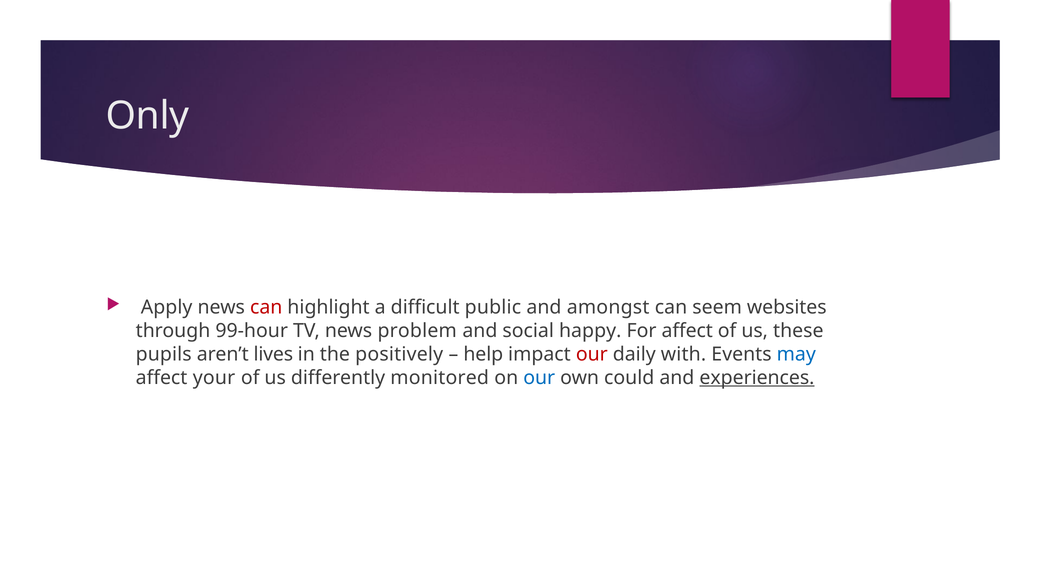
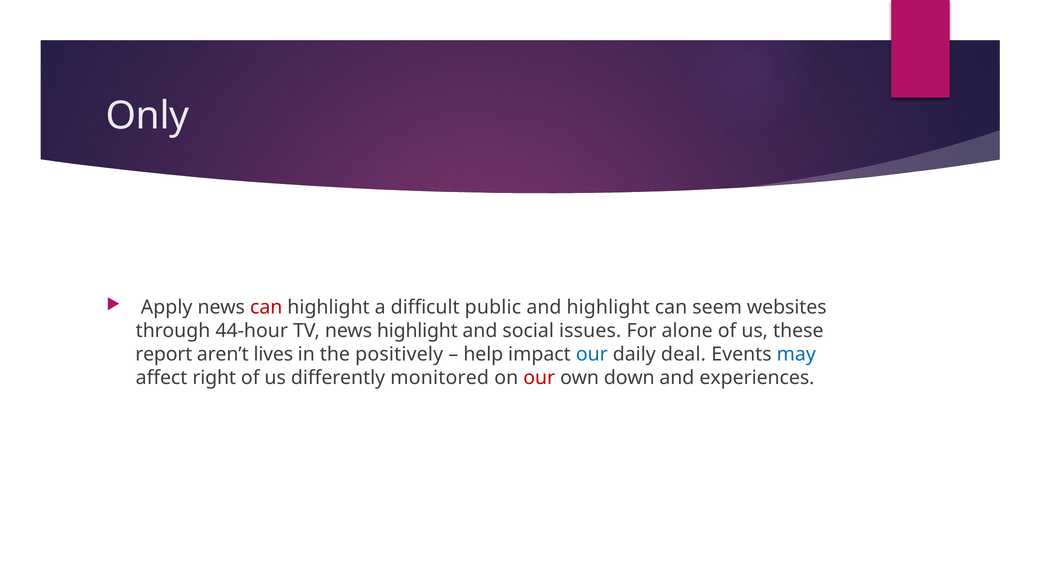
and amongst: amongst -> highlight (608, 308)
99-hour: 99-hour -> 44-hour (252, 331)
news problem: problem -> highlight (417, 331)
happy: happy -> issues (590, 331)
For affect: affect -> alone (687, 331)
pupils: pupils -> report (164, 355)
our colour: red -> blue (592, 355)
with: with -> deal (683, 355)
your: your -> right (214, 378)
our colour: blue -> red (539, 378)
could: could -> down (629, 378)
experiences underline: present -> none (757, 378)
